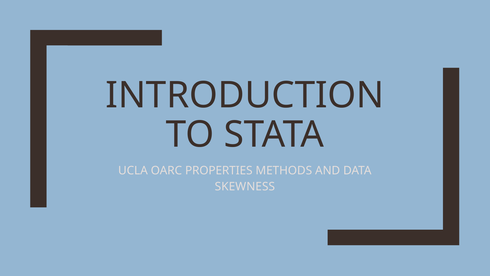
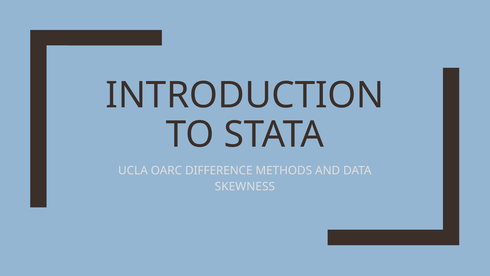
PROPERTIES: PROPERTIES -> DIFFERENCE (219, 170)
